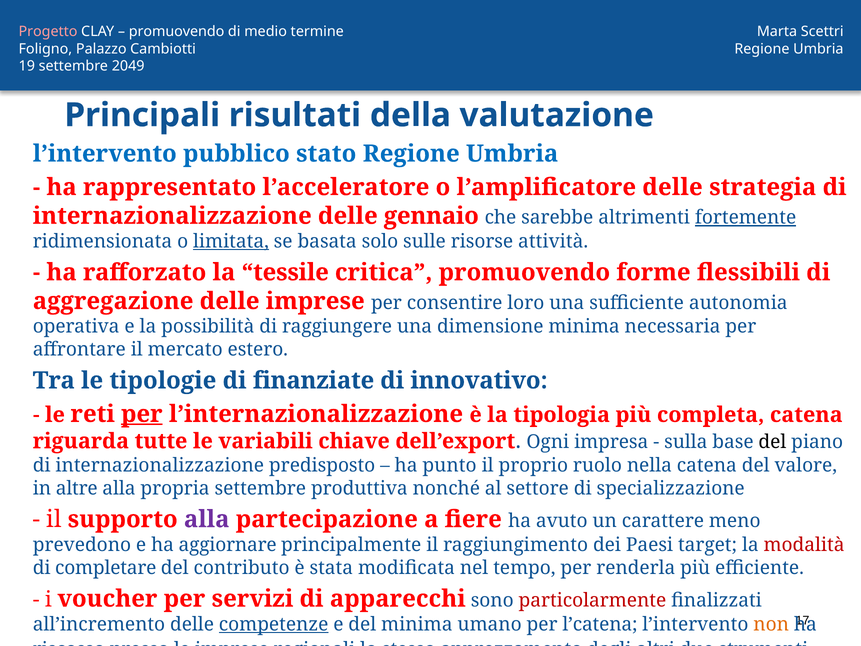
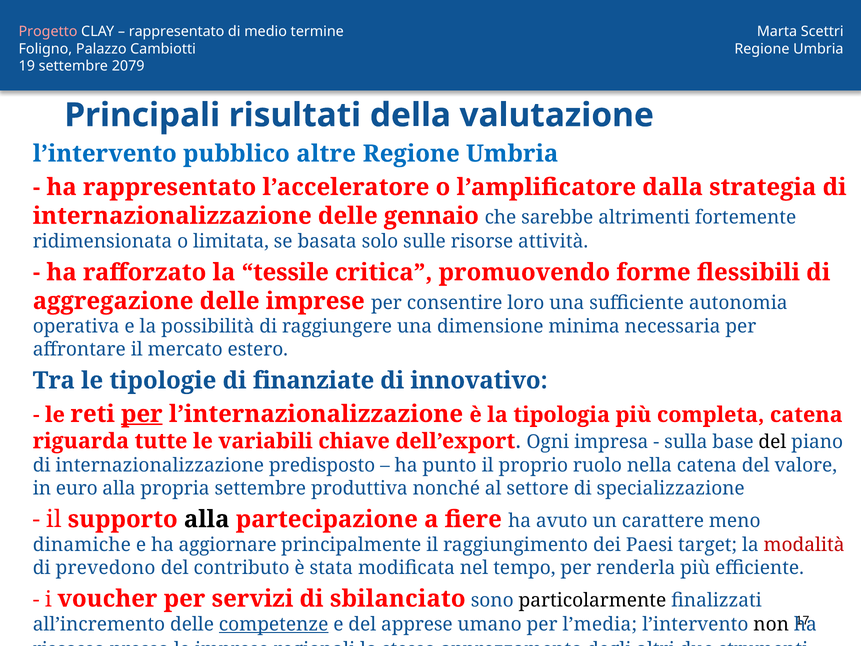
promuovendo: promuovendo -> rappresentato (177, 32)
2049: 2049 -> 2079 (128, 66)
stato: stato -> altre (326, 154)
l’amplificatore delle: delle -> dalla (673, 187)
fortemente underline: present -> none (746, 217)
limitata underline: present -> none (231, 241)
altre: altre -> euro (77, 488)
alla colour: purple -> black (207, 519)
prevedono: prevedono -> dinamiche (82, 545)
completare: completare -> prevedono (106, 568)
apparecchi: apparecchi -> sbilanciato (398, 598)
particolarmente colour: red -> black (592, 600)
del minima: minima -> apprese (417, 624)
l’catena: l’catena -> l’media (600, 624)
non colour: orange -> black (771, 624)
